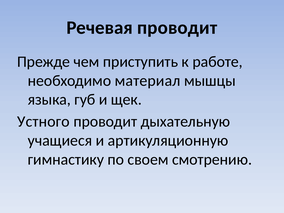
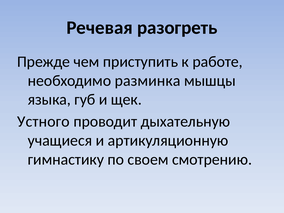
Речевая проводит: проводит -> разогреть (177, 28)
материал: материал -> разминка (148, 81)
